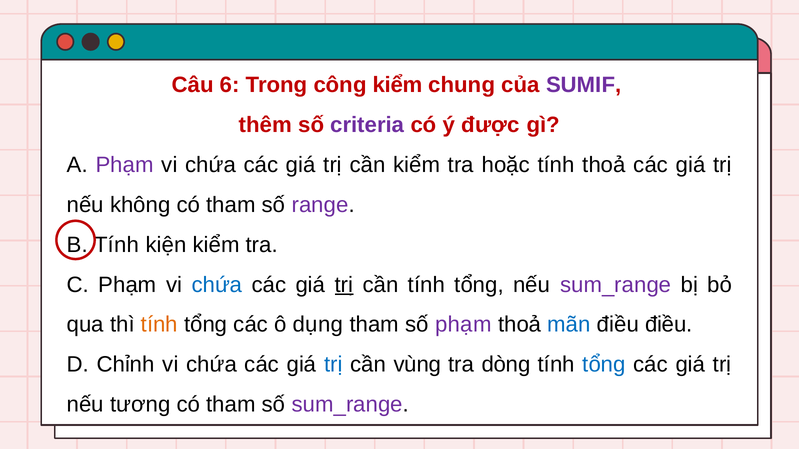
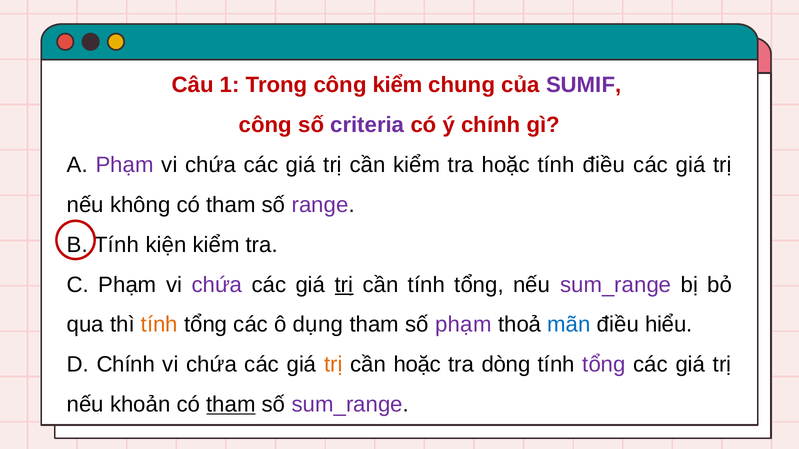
6: 6 -> 1 (230, 85)
thêm: thêm -> công (265, 125)
ý được: được -> chính (491, 125)
tính thoả: thoả -> điều (604, 165)
chứa colour: blue -> purple (217, 285)
điều điều: điều -> hiểu (669, 325)
D Chỉnh: Chỉnh -> Chính (126, 365)
trị colour: blue -> orange (333, 365)
cần vùng: vùng -> hoặc (417, 365)
tổng colour: blue -> purple (604, 365)
tương: tương -> khoản (140, 405)
tham underline: none -> present (231, 405)
